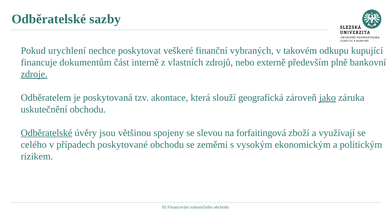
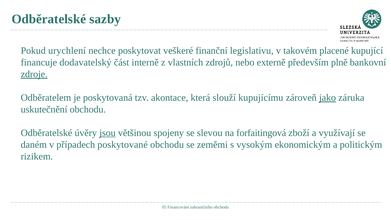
vybraných: vybraných -> legislativu (252, 51)
odkupu: odkupu -> placené (334, 51)
dokumentům: dokumentům -> dodavatelský (85, 62)
geografická: geografická -> kupujícímu (261, 98)
Odběratelské underline: present -> none (46, 133)
jsou underline: none -> present (107, 133)
celého: celého -> daném (34, 145)
